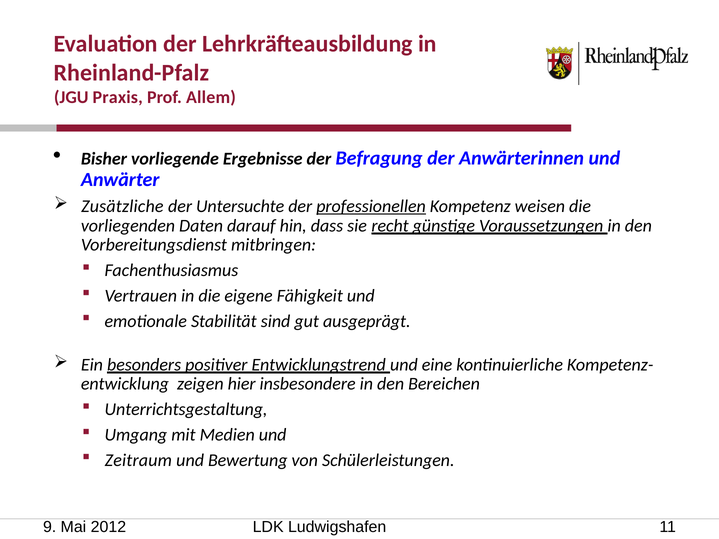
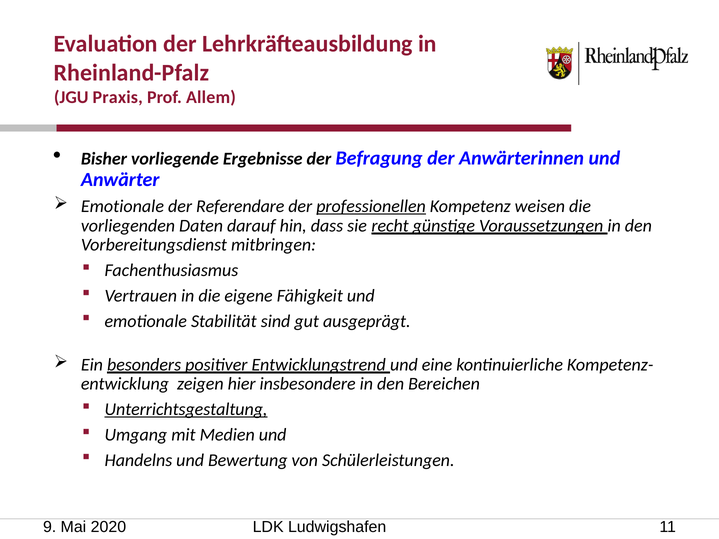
Zusätzliche: Zusätzliche -> Emotionale (122, 206)
Untersuchte: Untersuchte -> Referendare (240, 206)
Unterrichtsgestaltung underline: none -> present (186, 410)
Zeitraum: Zeitraum -> Handelns (138, 460)
2012: 2012 -> 2020 (108, 527)
